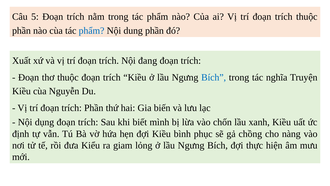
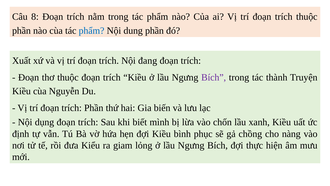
5: 5 -> 8 (35, 17)
Bích colour: blue -> purple (214, 77)
nghĩa: nghĩa -> thành (277, 77)
